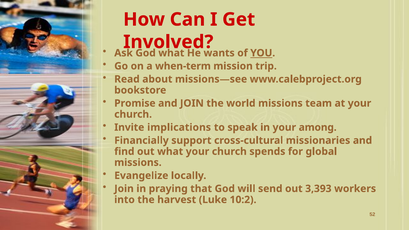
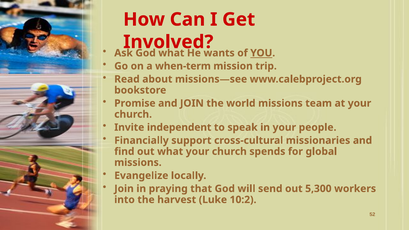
implications: implications -> independent (179, 127)
among: among -> people (318, 127)
3,393: 3,393 -> 5,300 (318, 189)
